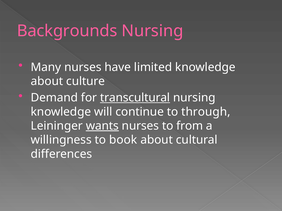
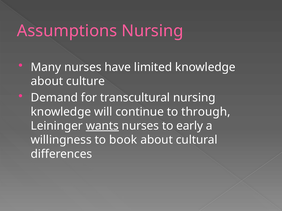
Backgrounds: Backgrounds -> Assumptions (67, 31)
transcultural underline: present -> none (135, 98)
from: from -> early (190, 126)
